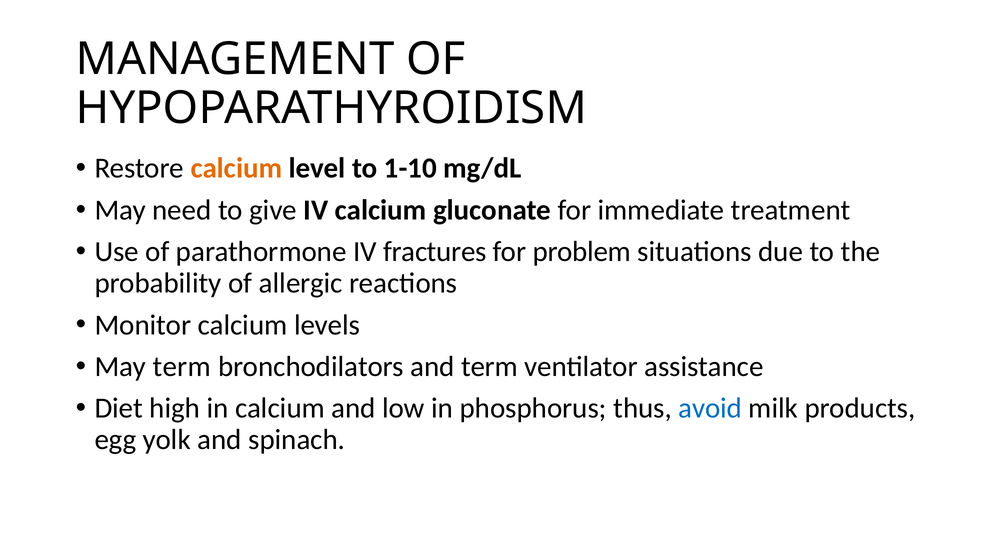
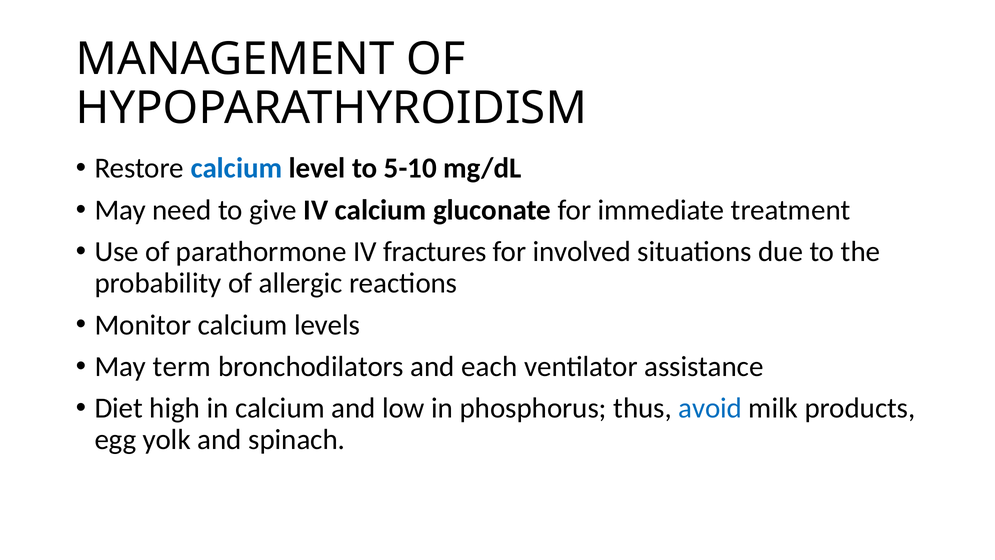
calcium colour: orange -> blue (236, 168)
1-10: 1-10 -> 5-10 (410, 168)
problem: problem -> involved (582, 252)
and term: term -> each (489, 366)
